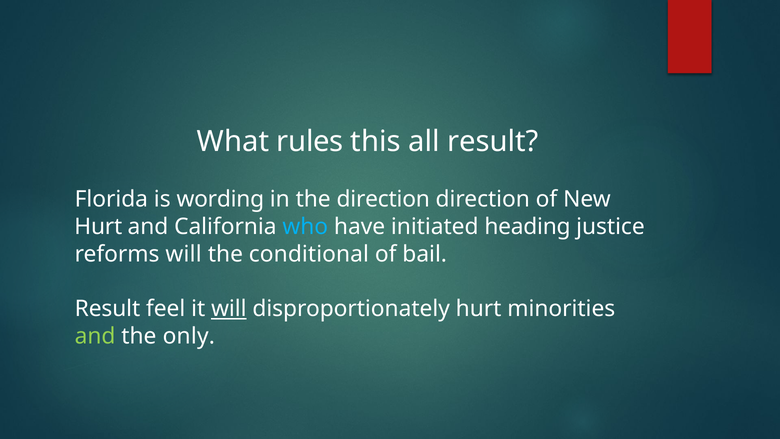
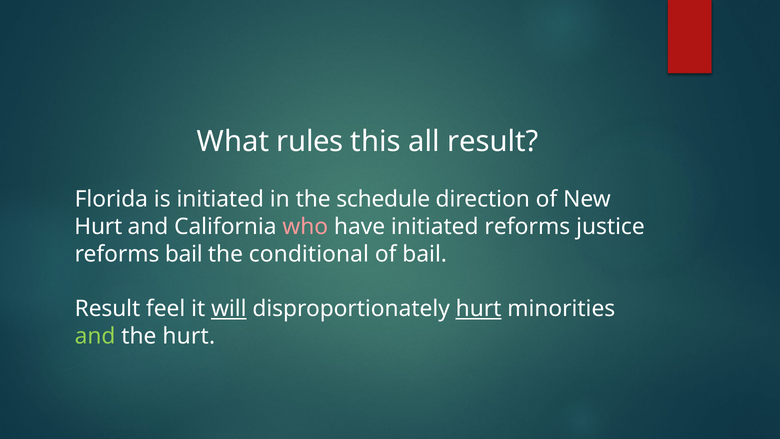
is wording: wording -> initiated (220, 199)
the direction: direction -> schedule (383, 199)
who colour: light blue -> pink (305, 227)
initiated heading: heading -> reforms (527, 227)
reforms will: will -> bail (184, 254)
hurt underline: none -> present (479, 309)
the only: only -> hurt (189, 336)
